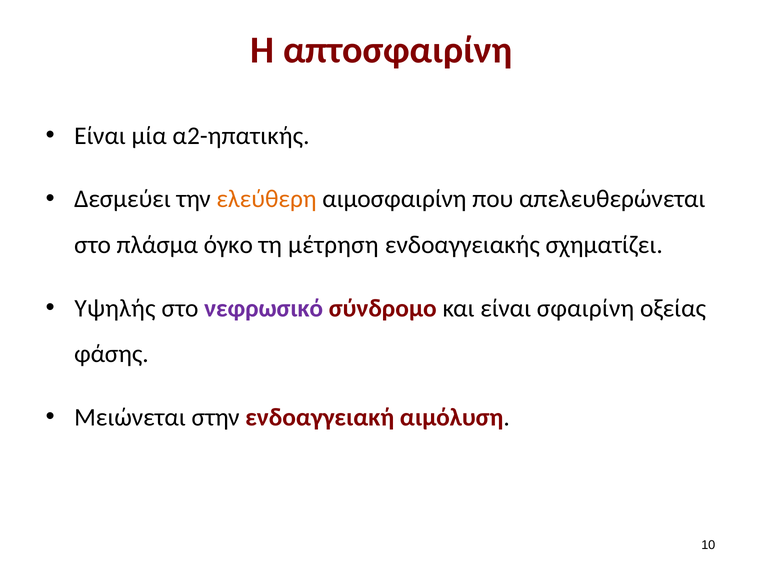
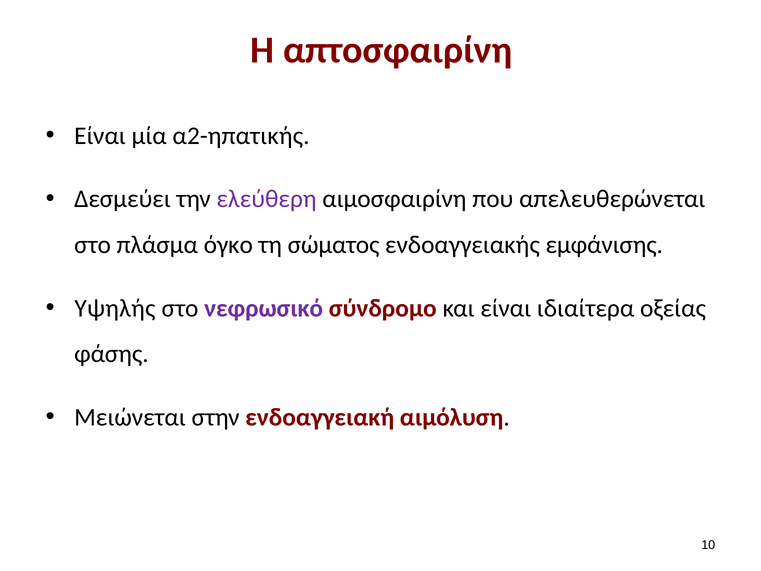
ελεύθερη colour: orange -> purple (266, 199)
μέτρηση: μέτρηση -> σώματος (334, 245)
σχηματίζει: σχηματίζει -> εμφάνισης (604, 245)
σφαιρίνη: σφαιρίνη -> ιδιαίτερα (586, 308)
